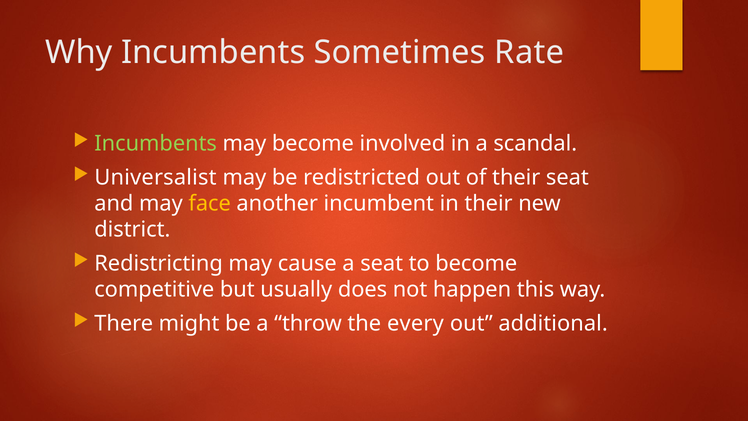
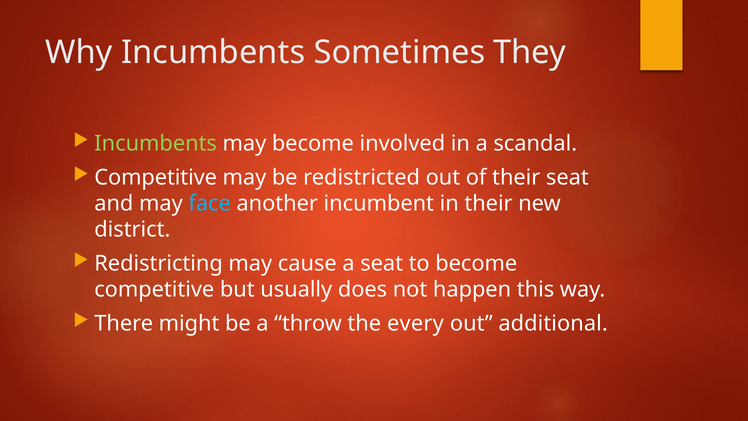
Rate: Rate -> They (530, 53)
Universalist: Universalist -> Competitive (156, 177)
face colour: yellow -> light blue (210, 203)
